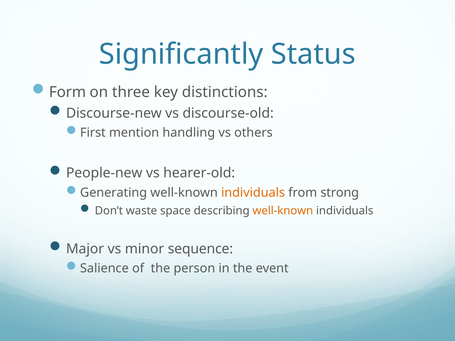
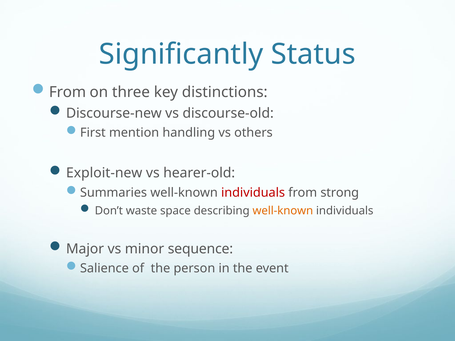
Form: Form -> From (67, 92)
People-new: People-new -> Exploit-new (104, 173)
Generating: Generating -> Summaries (114, 193)
individuals colour: orange -> red (253, 193)
